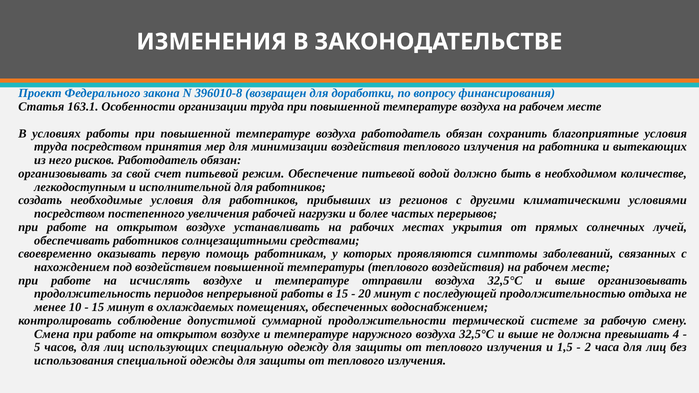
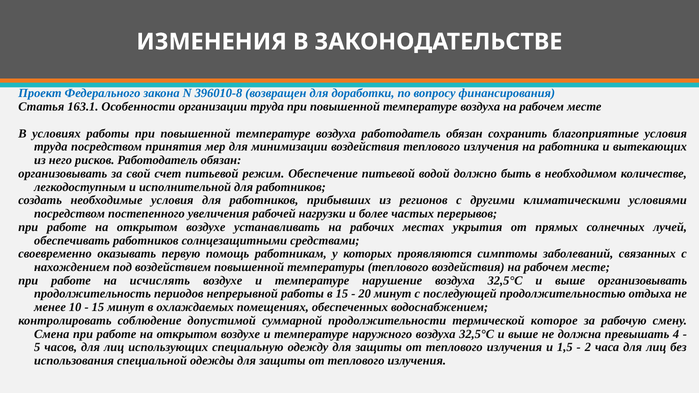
отправили: отправили -> нарушение (392, 281)
системе: системе -> которое (554, 321)
